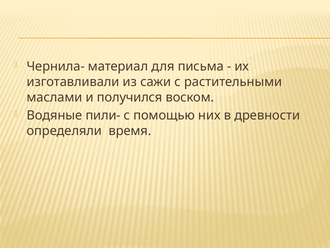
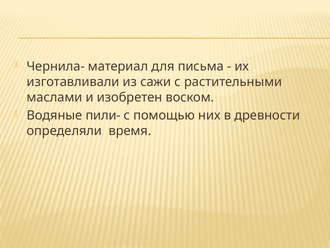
получился: получился -> изобретен (130, 97)
